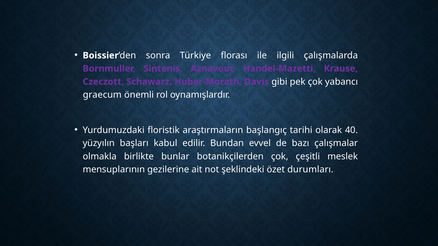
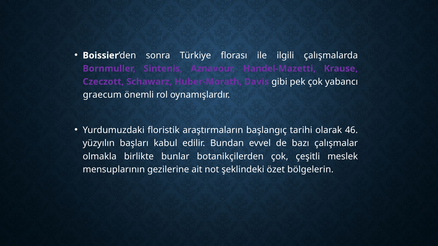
40: 40 -> 46 (351, 130)
durumları: durumları -> bölgelerin (310, 170)
